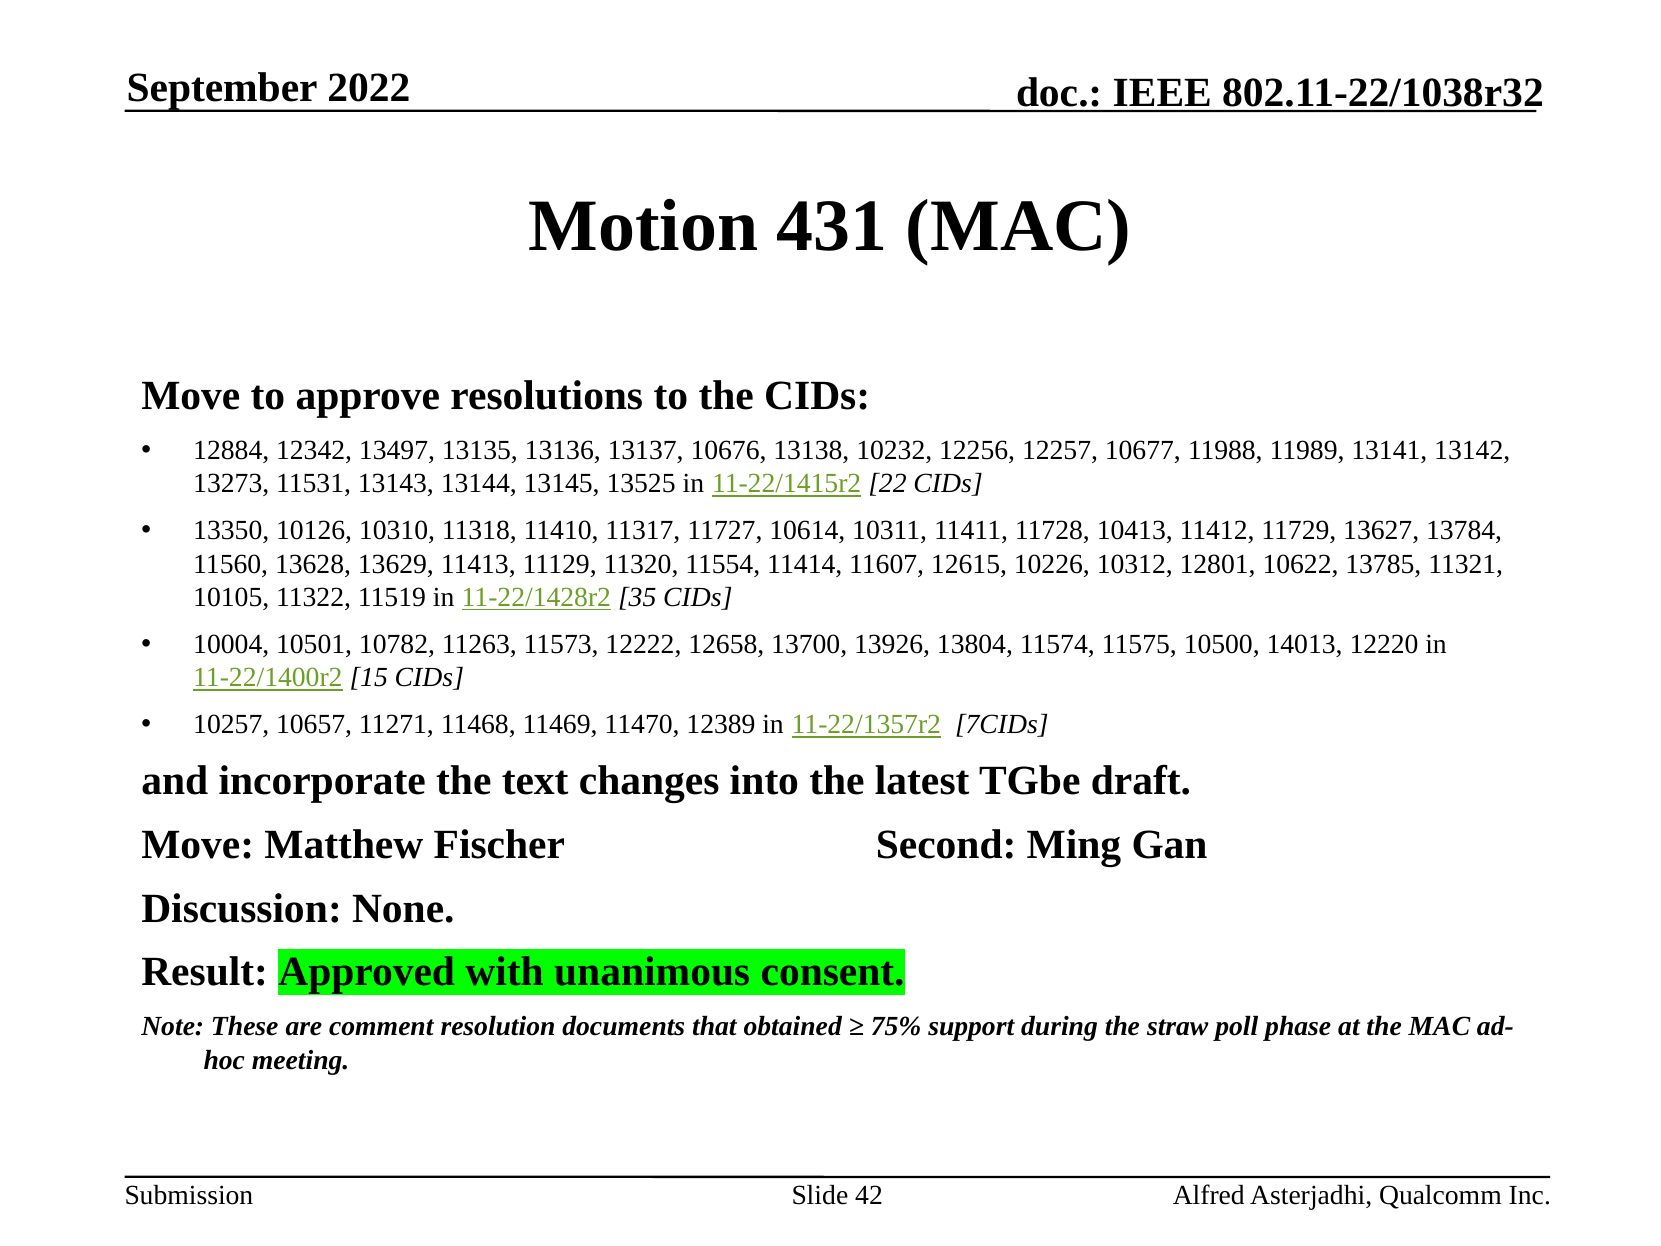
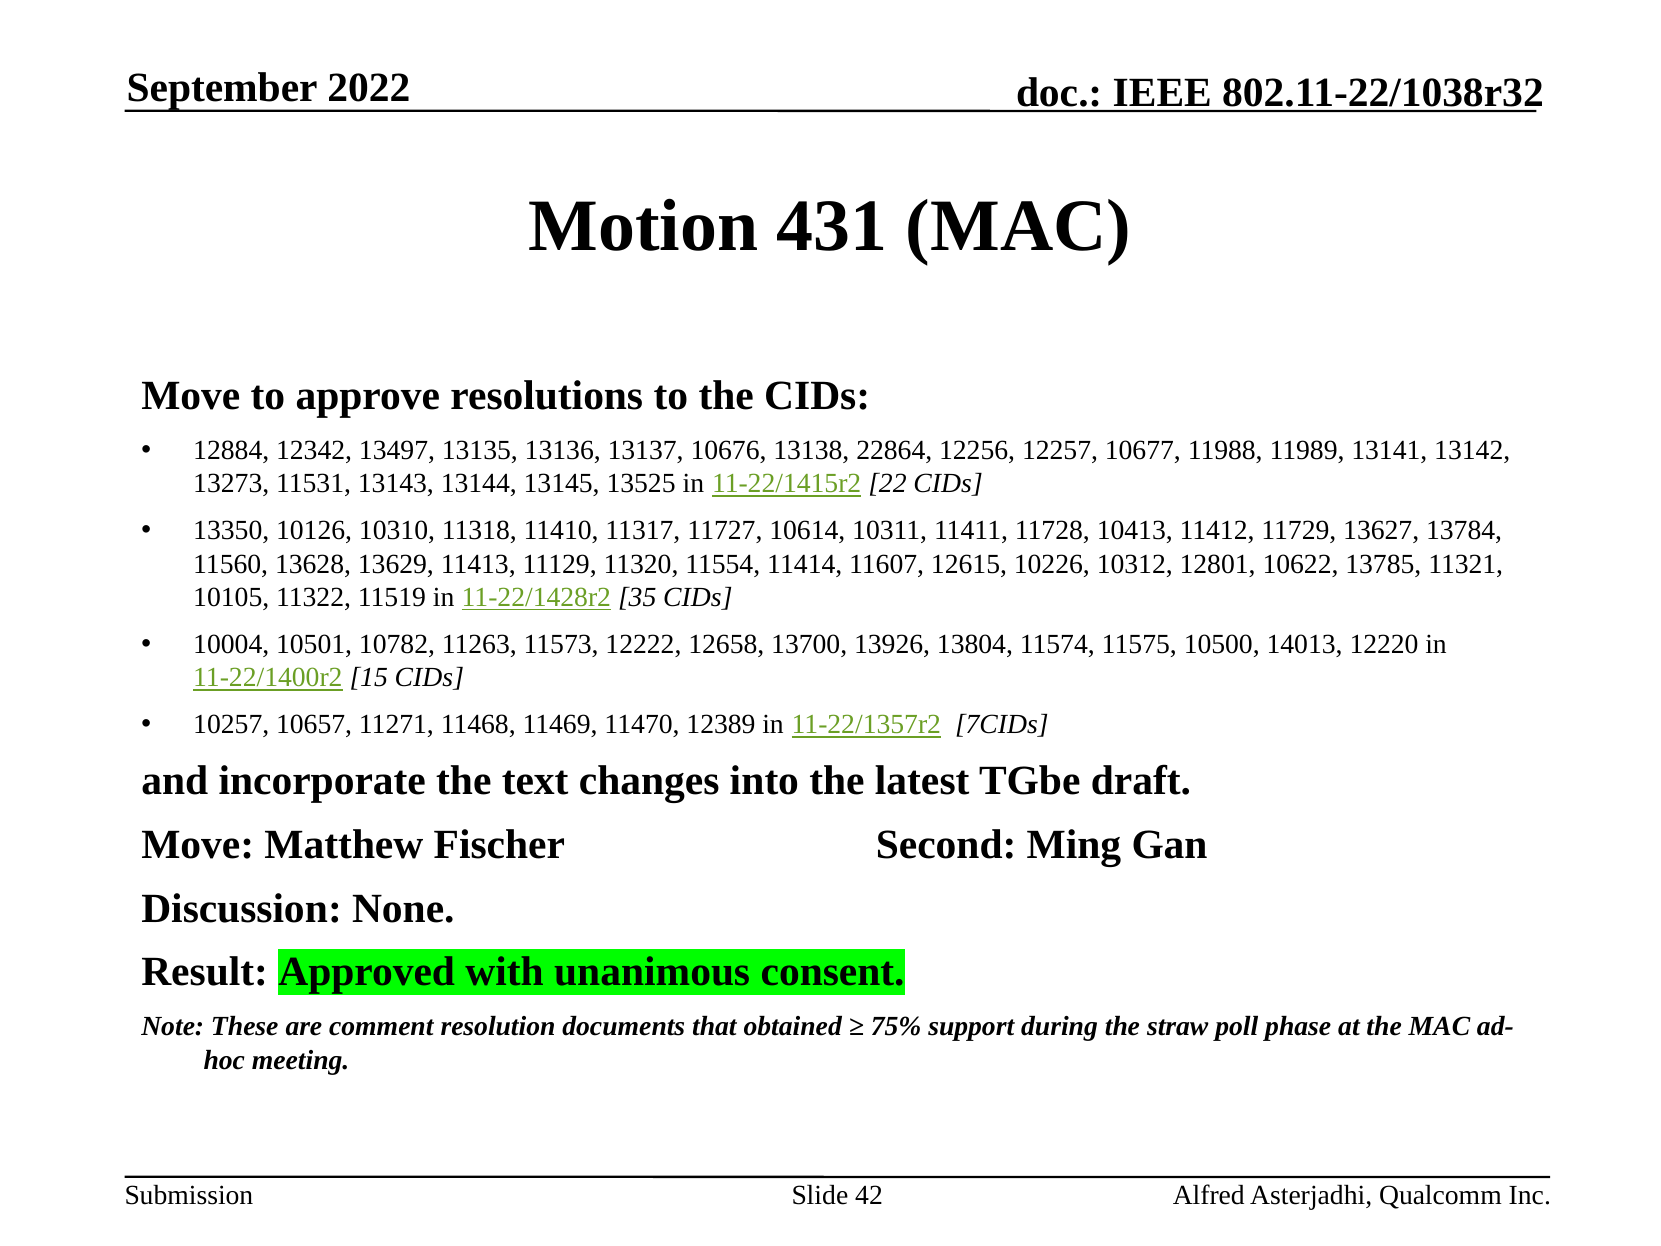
10232: 10232 -> 22864 (894, 450)
